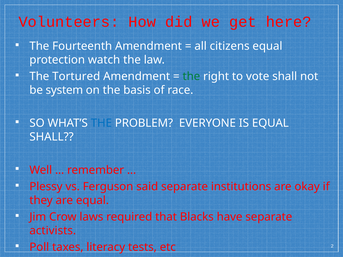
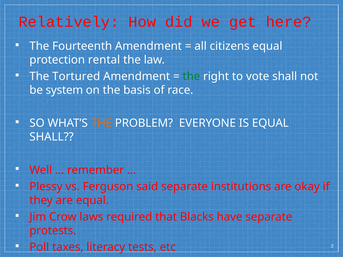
Volunteers: Volunteers -> Relatively (69, 22)
watch: watch -> rental (104, 60)
THE colour: blue -> orange (101, 123)
activists: activists -> protests (53, 231)
